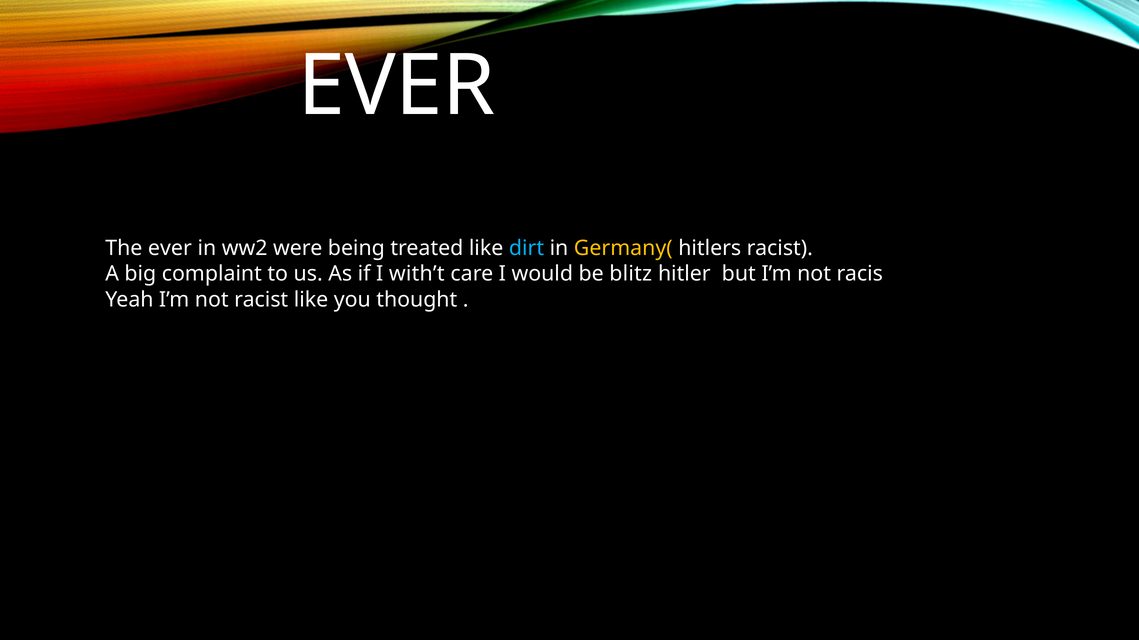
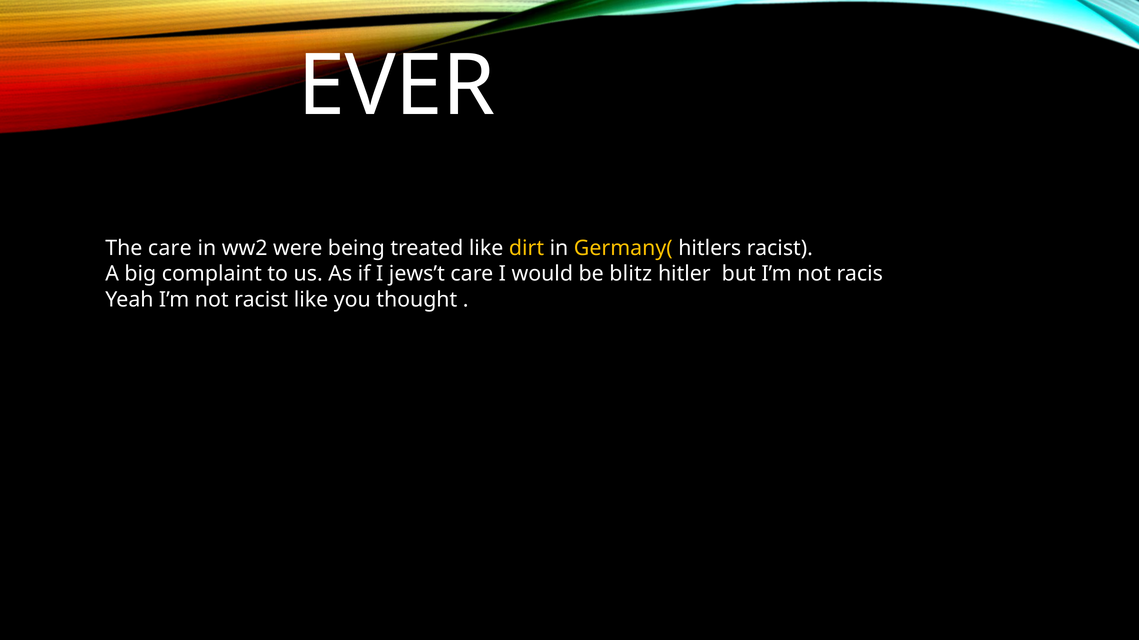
The ever: ever -> care (170, 249)
dirt colour: light blue -> yellow (527, 249)
with’t: with’t -> jews’t (417, 274)
